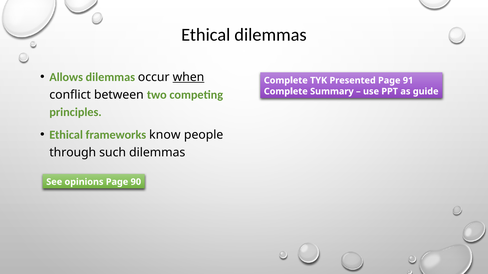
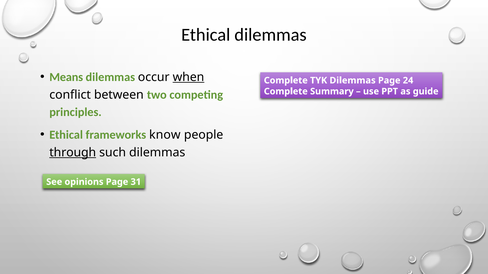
Allows: Allows -> Means (66, 77)
TYK Presented: Presented -> Dilemmas (353, 81)
91: 91 -> 24 (408, 81)
through underline: none -> present (73, 153)
90: 90 -> 31 (136, 182)
